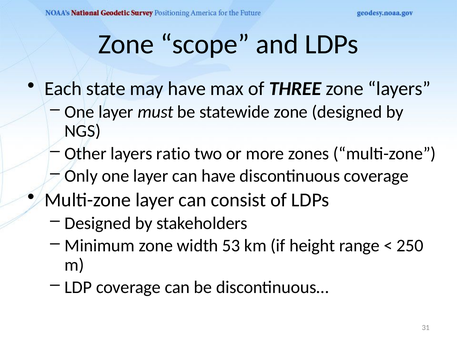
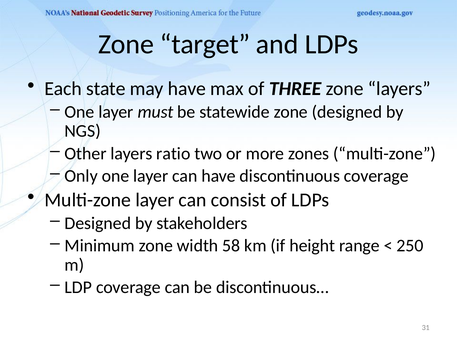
scope: scope -> target (205, 44)
53: 53 -> 58 (231, 246)
